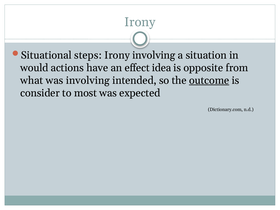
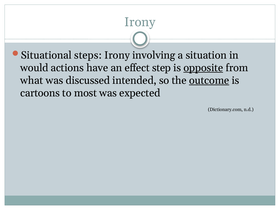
idea: idea -> step (162, 68)
opposite underline: none -> present (203, 68)
was involving: involving -> discussed (88, 80)
consider: consider -> cartoons (40, 93)
